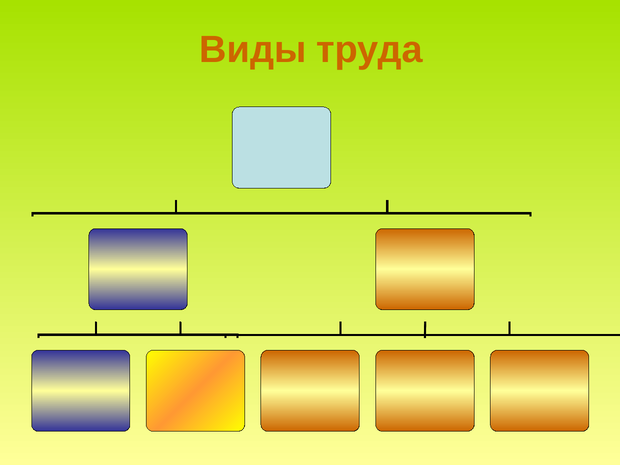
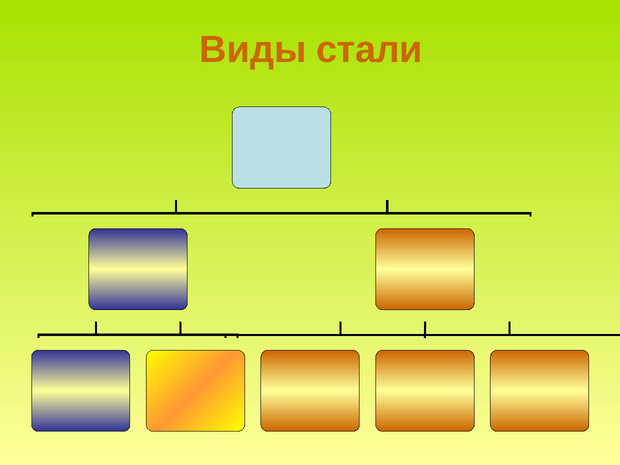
труда: труда -> стали (370, 50)
